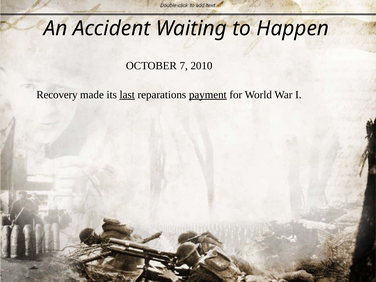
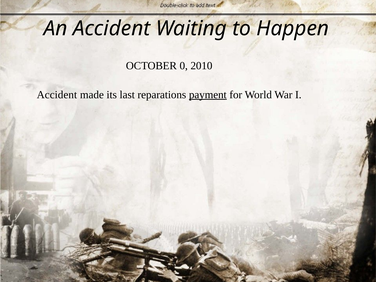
7: 7 -> 0 (184, 66)
Recovery: Recovery -> Accident (57, 95)
last underline: present -> none (127, 95)
